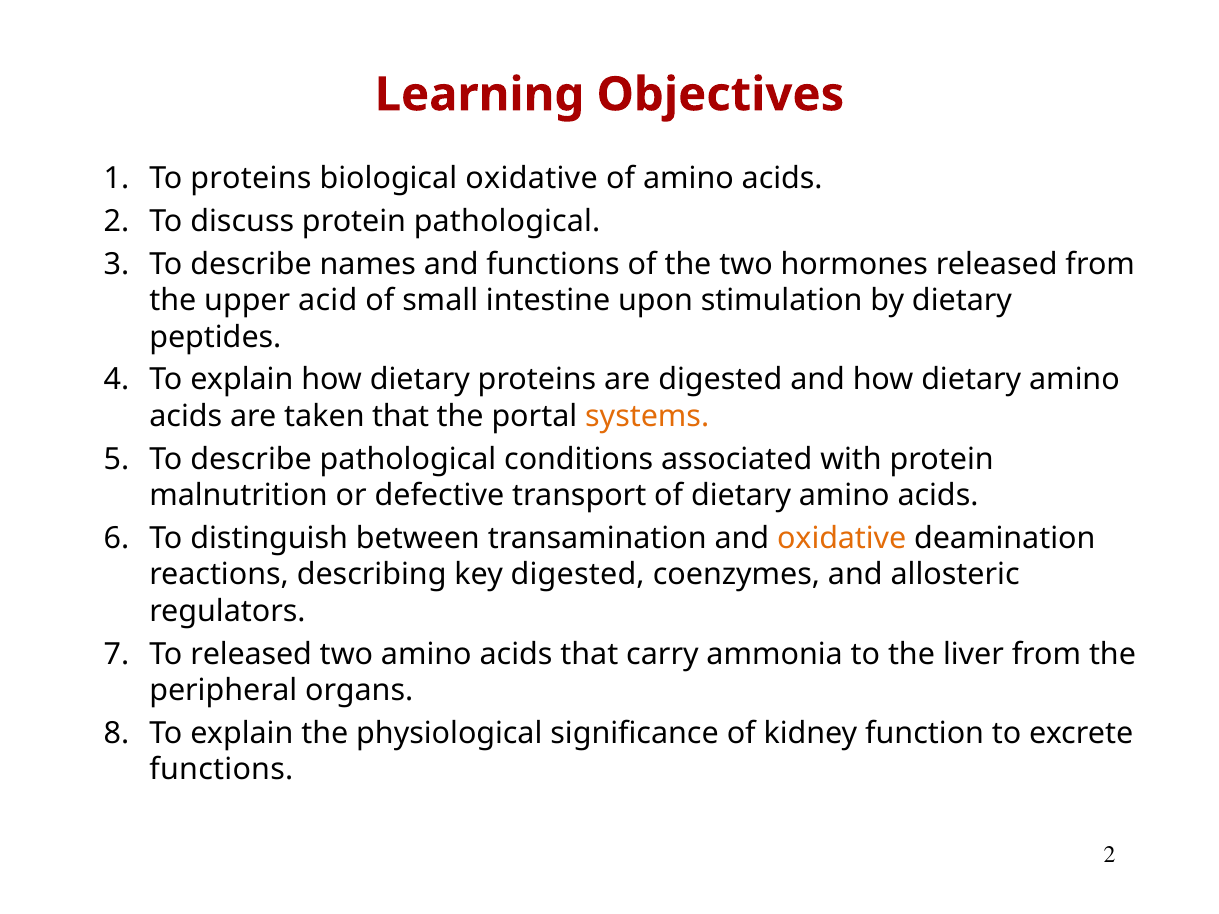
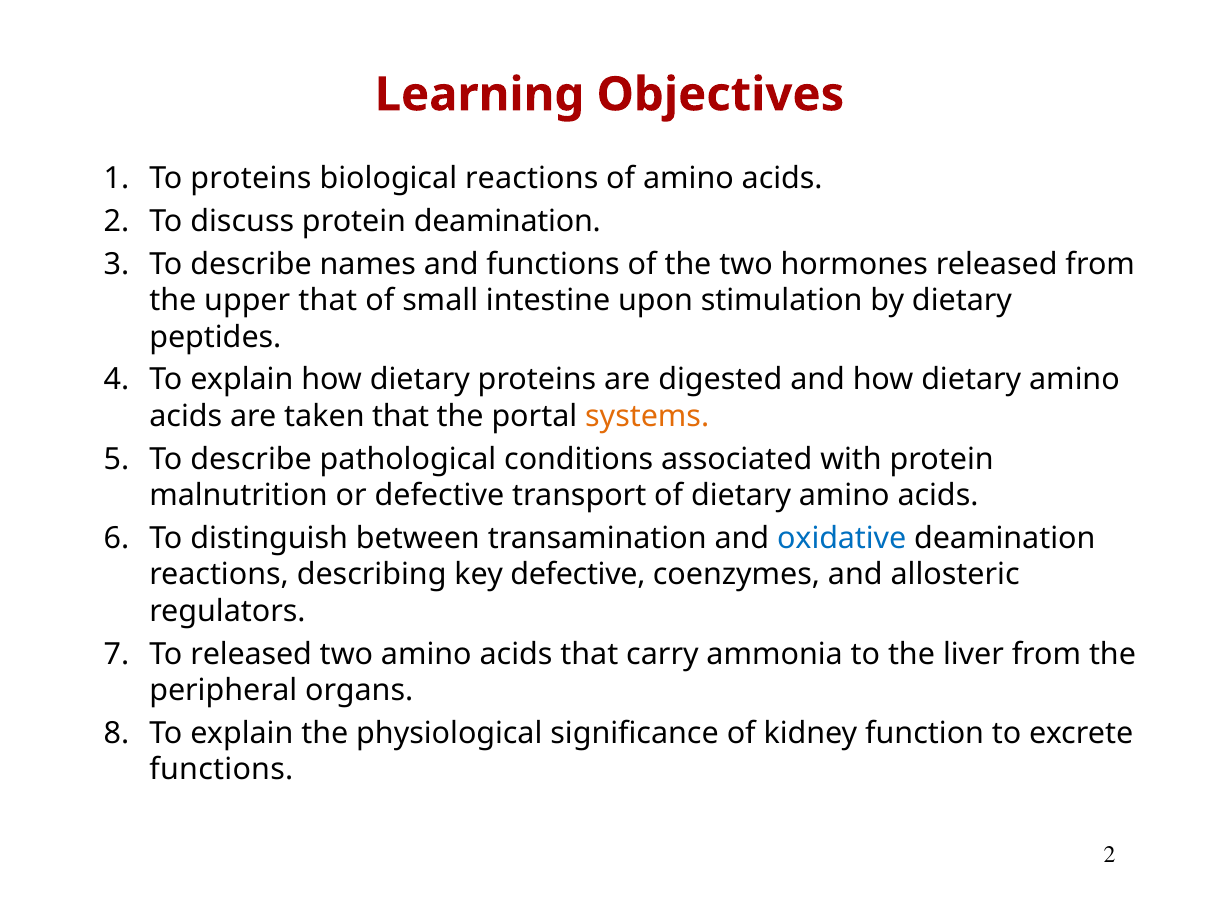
biological oxidative: oxidative -> reactions (532, 179)
protein pathological: pathological -> deamination (507, 222)
upper acid: acid -> that (328, 301)
oxidative colour: orange -> blue (842, 538)
key digested: digested -> defective (578, 575)
